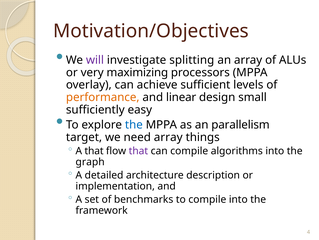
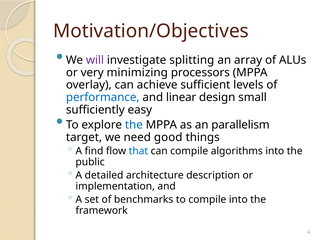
maximizing: maximizing -> minimizing (137, 72)
performance colour: orange -> blue (103, 97)
need array: array -> good (168, 137)
A that: that -> find (94, 151)
that colour: purple -> blue (138, 151)
graph: graph -> public (90, 162)
